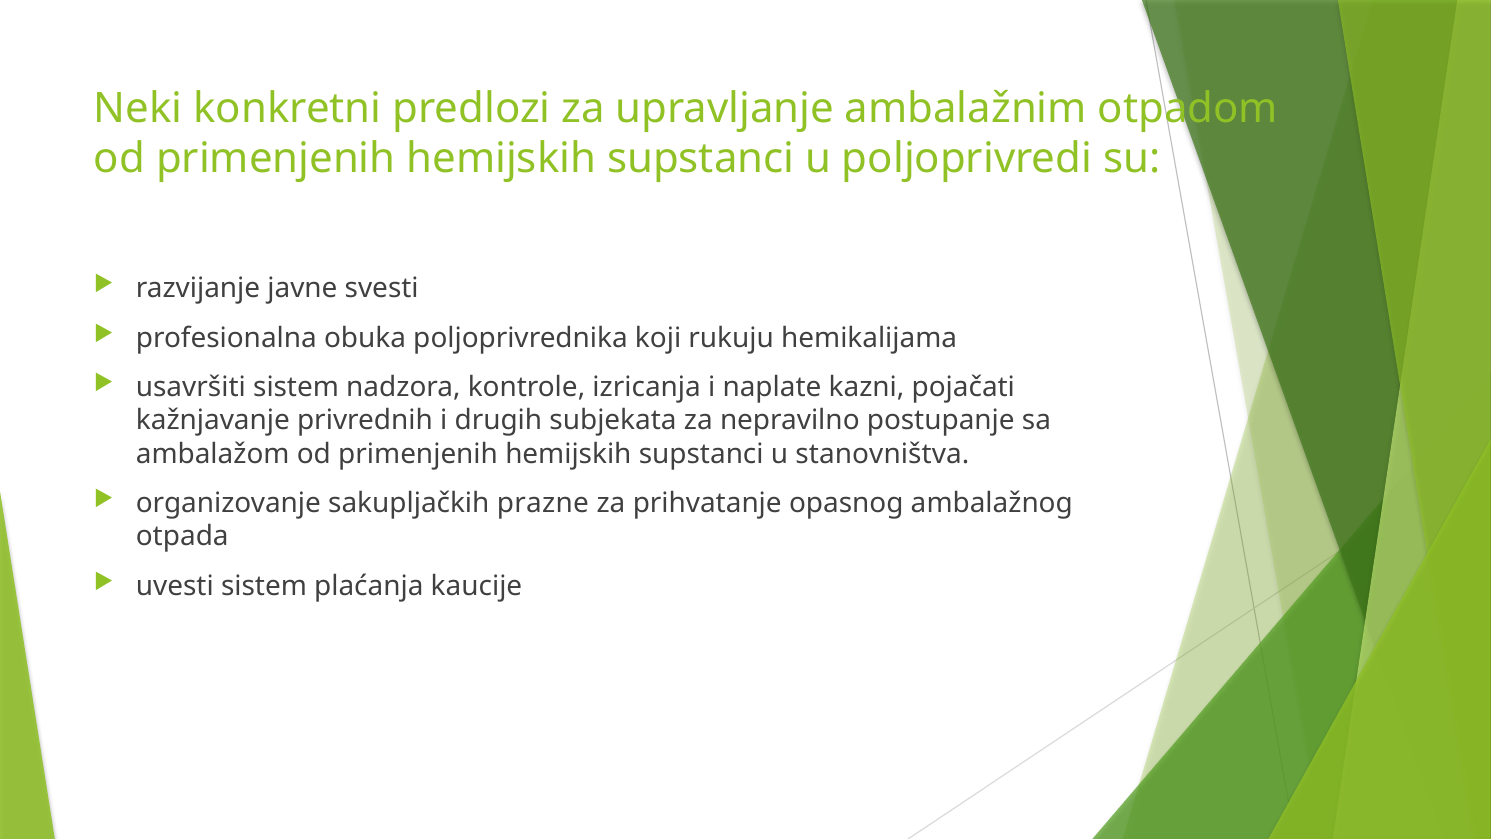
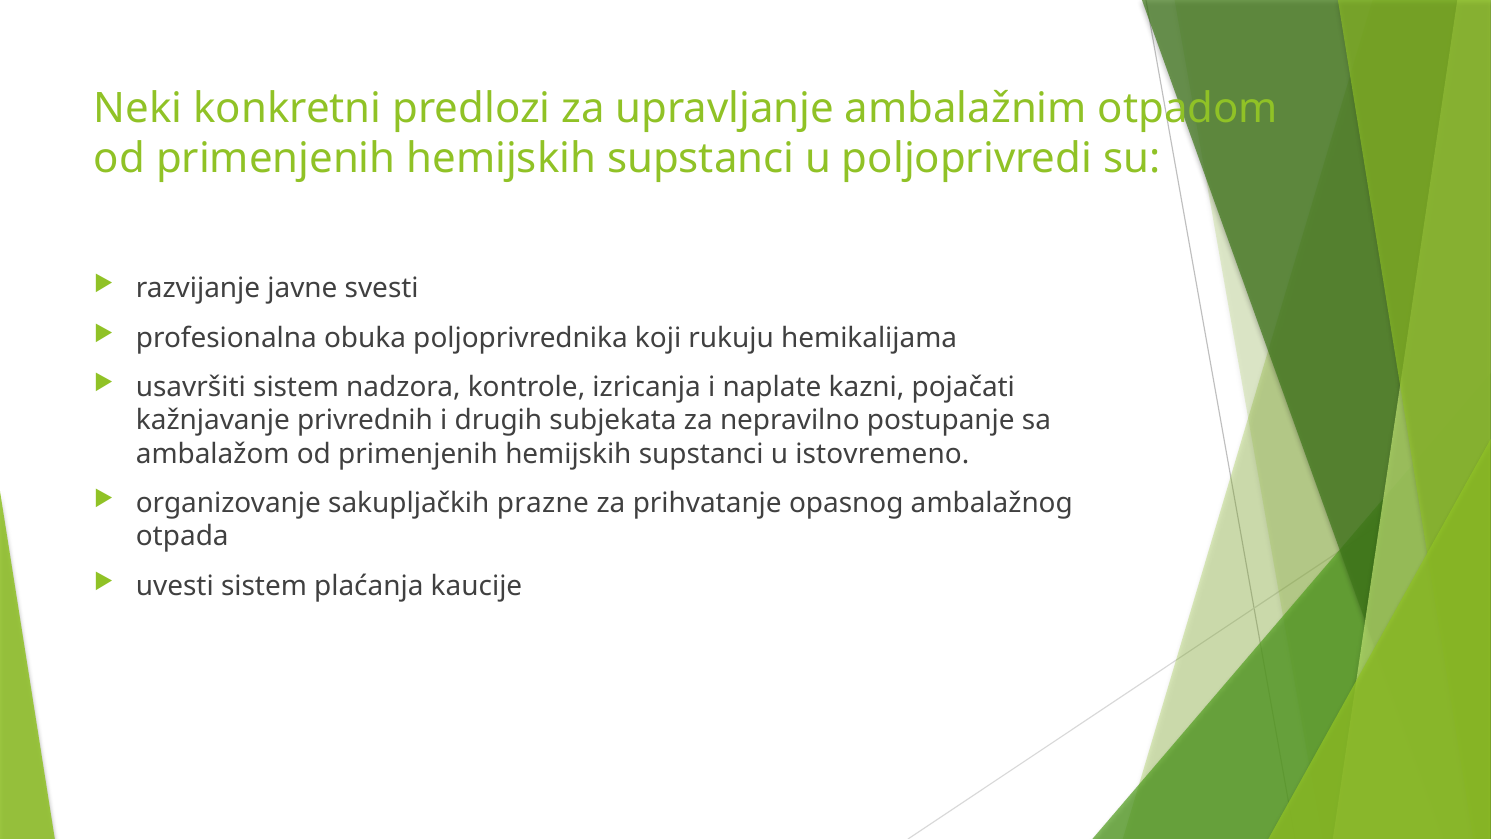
stanovništva: stanovništva -> istovremeno (882, 454)
